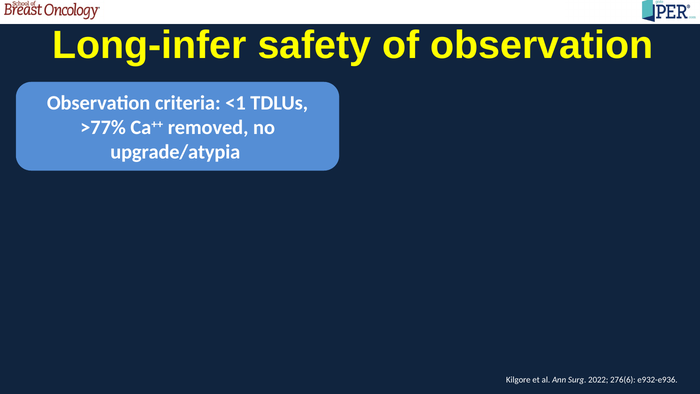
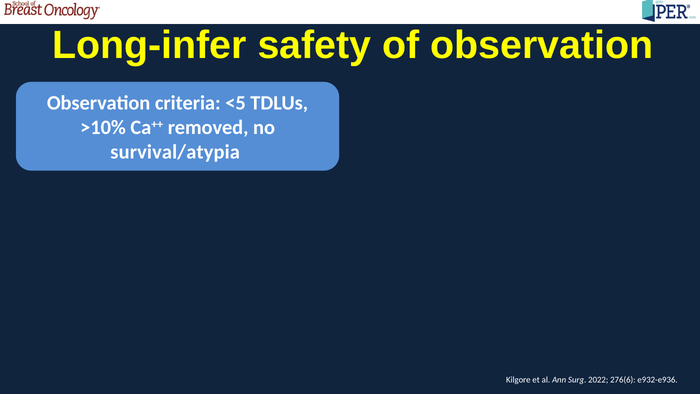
<1: <1 -> <5 (236, 103)
>77%: >77% -> >10% (103, 128)
upgrade/atypia: upgrade/atypia -> survival/atypia (175, 152)
